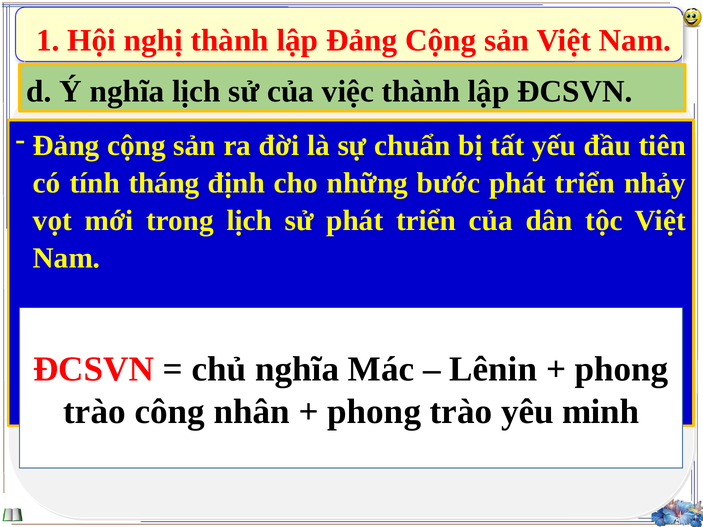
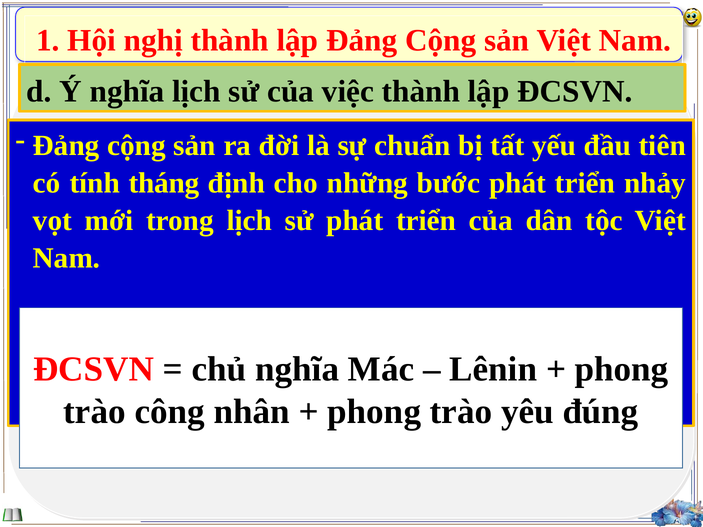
minh: minh -> đúng (600, 412)
